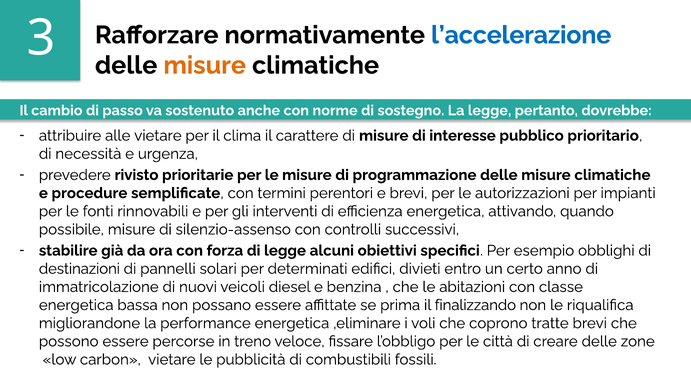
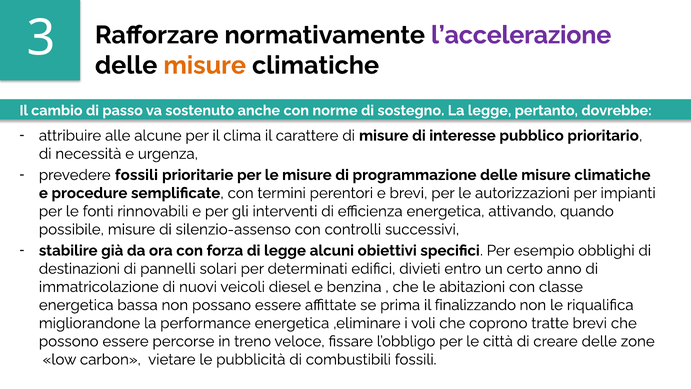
l’accelerazione colour: blue -> purple (521, 35)
alle vietare: vietare -> alcune (158, 136)
prevedere rivisto: rivisto -> fossili (136, 175)
